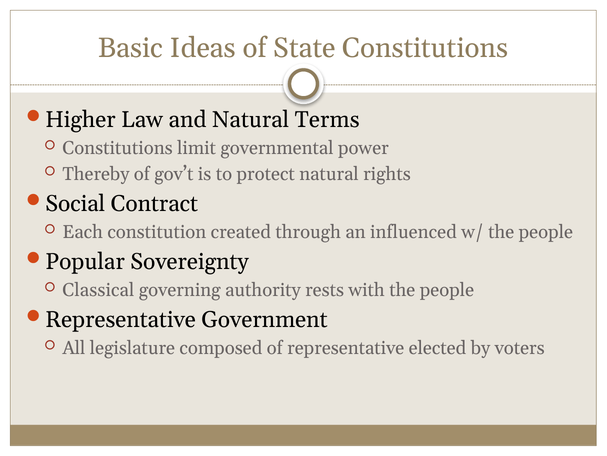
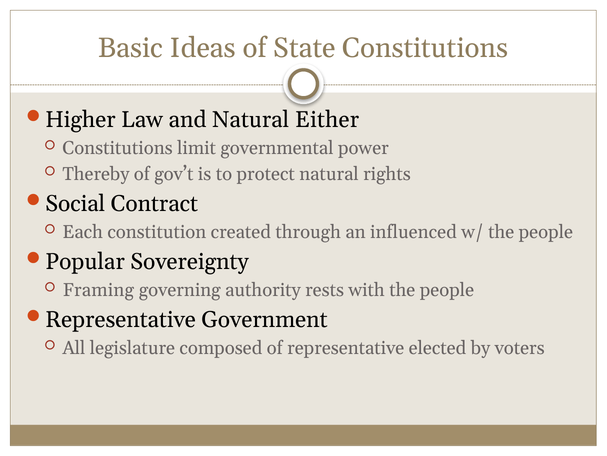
Terms: Terms -> Either (327, 120)
Classical: Classical -> Framing (98, 289)
